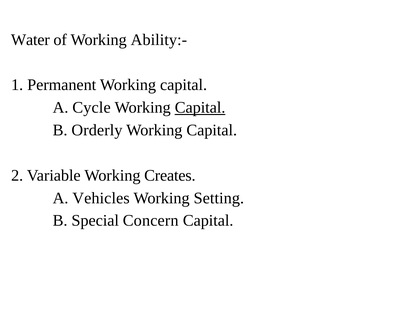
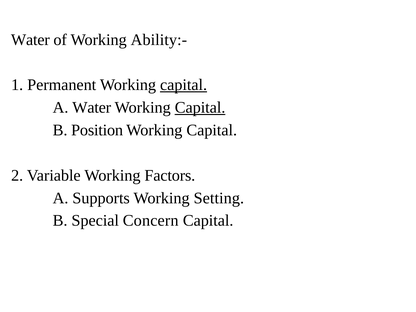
capital underline: none -> present (184, 85)
A Cycle: Cycle -> Water (92, 108)
Orderly: Orderly -> Position (97, 130)
Creates: Creates -> Factors (170, 175)
Vehicles: Vehicles -> Supports (101, 198)
